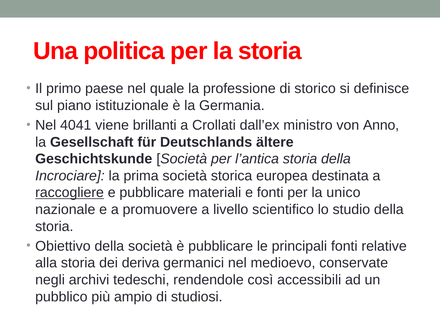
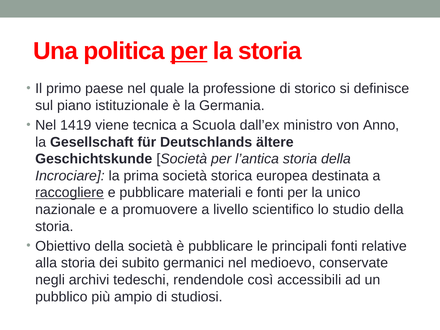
per underline: none -> present (189, 51)
4041: 4041 -> 1419 (76, 125)
brillanti: brillanti -> tecnica (155, 125)
Crollati: Crollati -> Scuola (214, 125)
deriva: deriva -> subito (141, 263)
